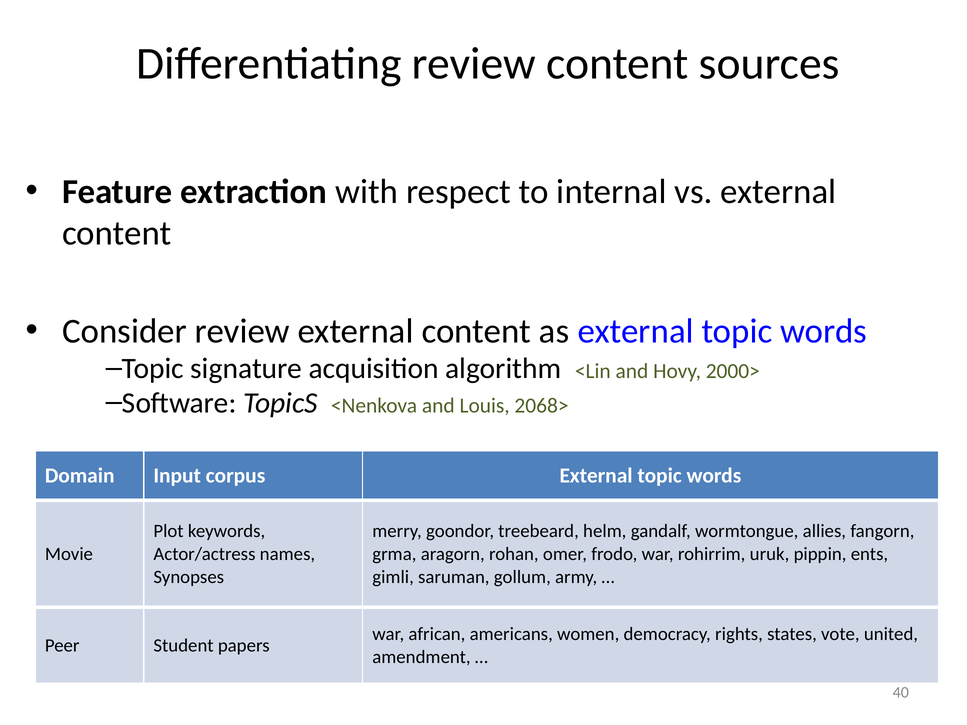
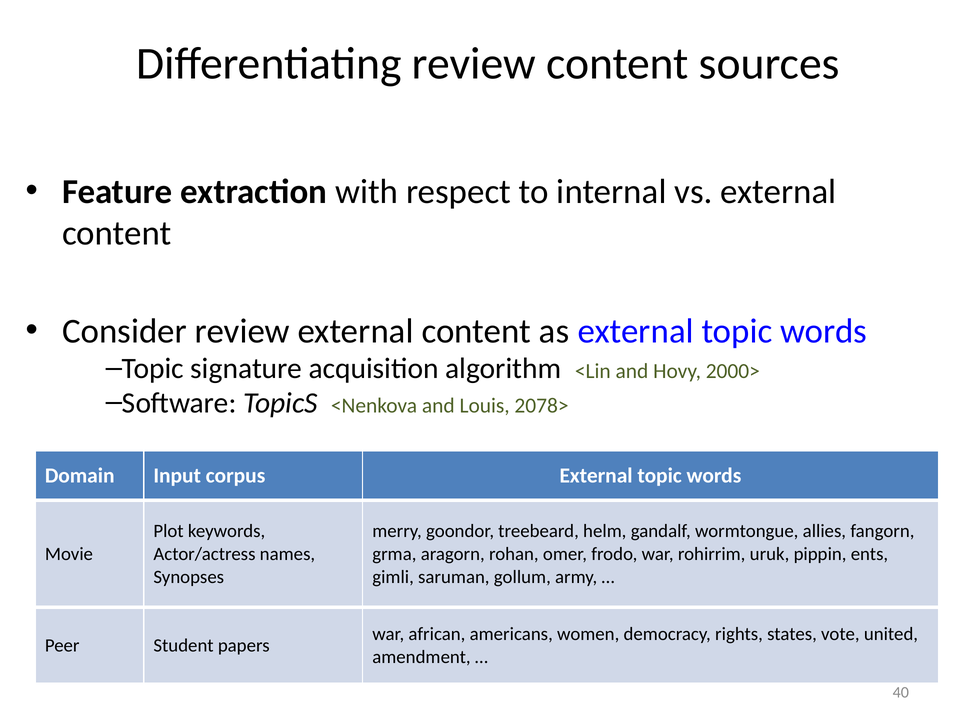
2068>: 2068> -> 2078> (542, 406)
